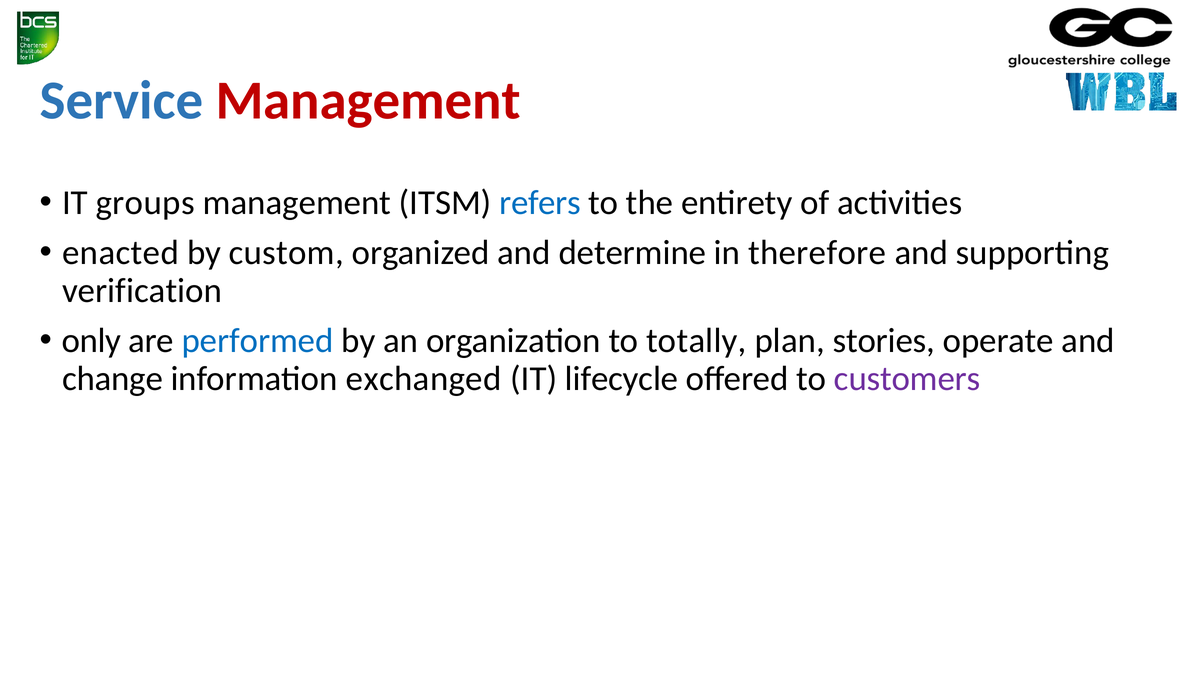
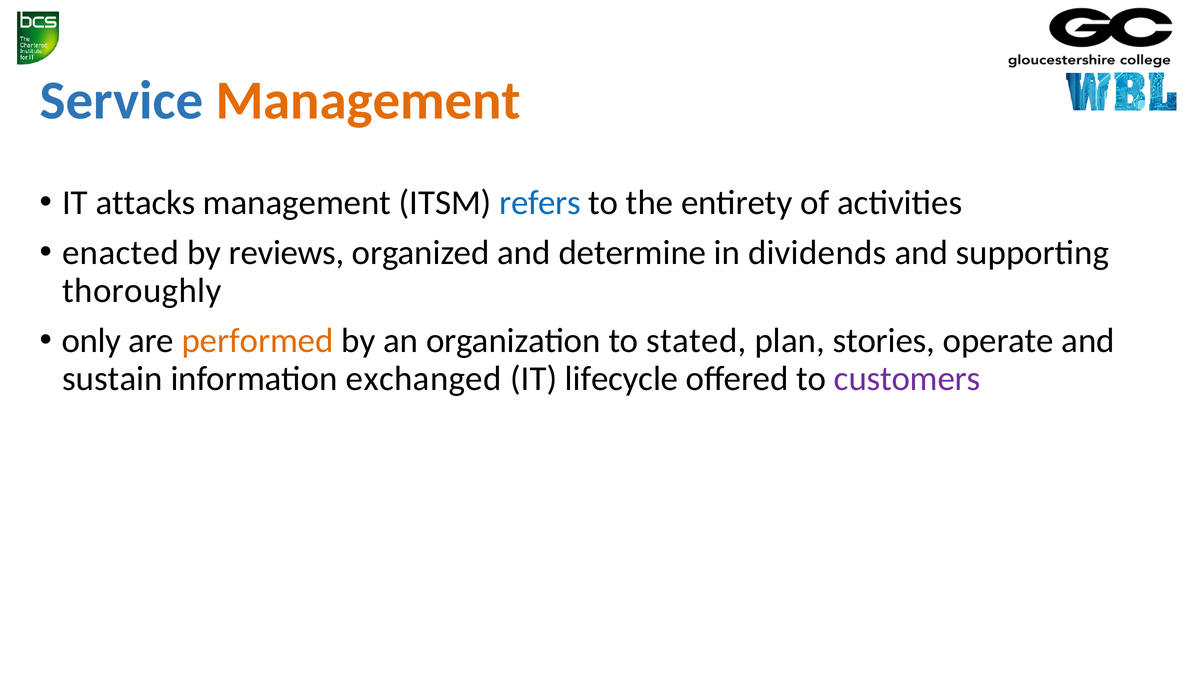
Management colour: red -> orange (368, 101)
groups: groups -> attacks (146, 203)
custom: custom -> reviews (287, 253)
therefore: therefore -> dividends (817, 253)
verification: verification -> thoroughly (142, 291)
performed colour: blue -> orange (258, 341)
totally: totally -> stated (696, 341)
change: change -> sustain (112, 378)
